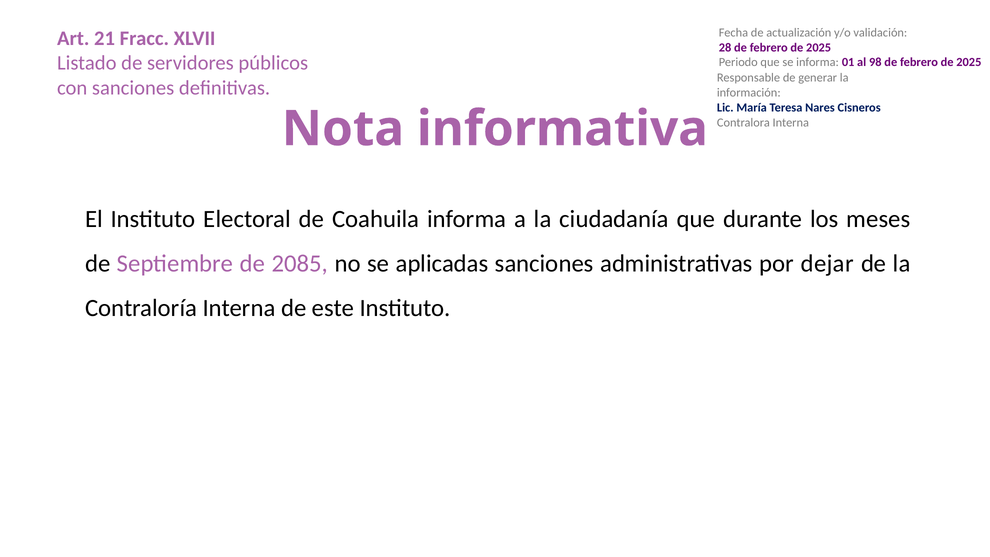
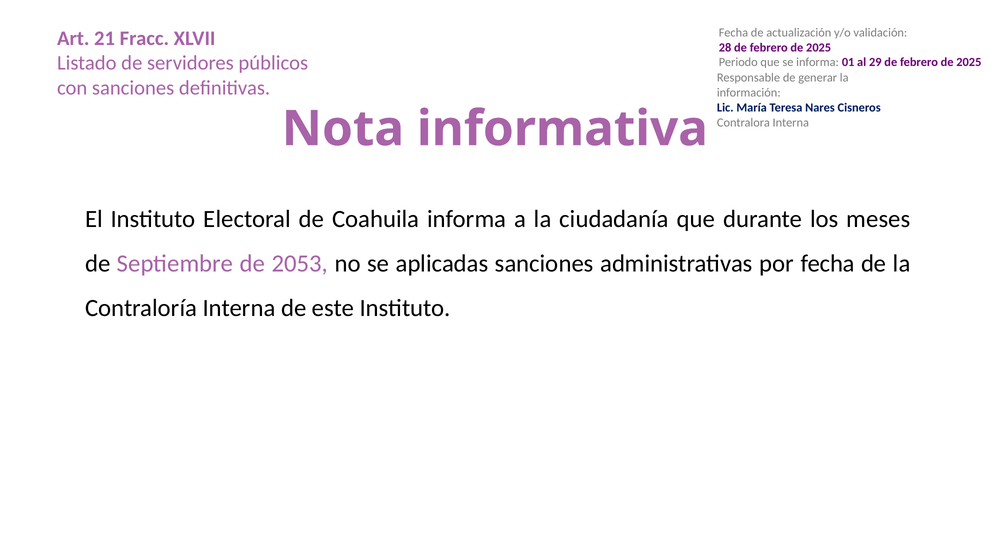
98: 98 -> 29 (875, 62)
2085: 2085 -> 2053 (300, 264)
por dejar: dejar -> fecha (828, 264)
